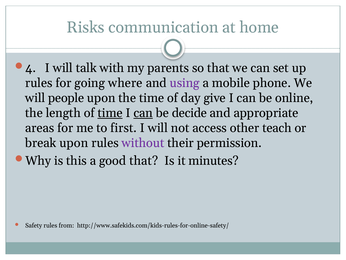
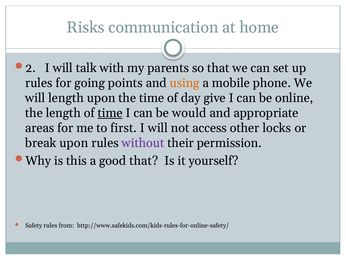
4: 4 -> 2 (31, 68)
where: where -> points (125, 83)
using colour: purple -> orange (185, 83)
will people: people -> length (66, 98)
can underline: present -> none (143, 113)
decide: decide -> would (189, 113)
teach: teach -> locks (277, 128)
minutes: minutes -> yourself (213, 160)
